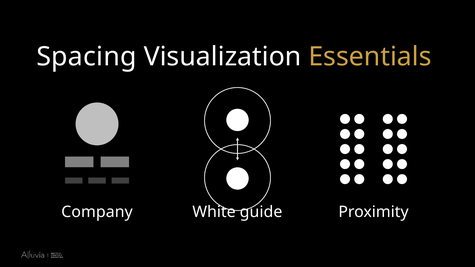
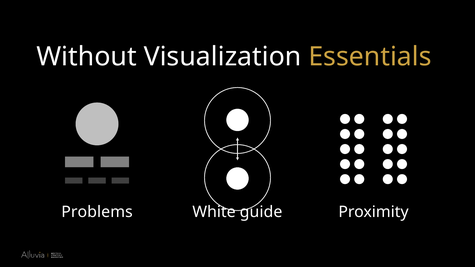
Spacing: Spacing -> Without (87, 57)
Company: Company -> Problems (97, 212)
